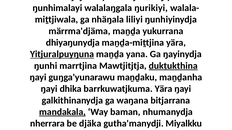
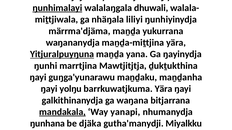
ŋunhimalayi underline: none -> present (57, 8)
ŋurikiyi: ŋurikiyi -> dhuwali (151, 8)
dhiyaŋunydja: dhiyaŋunydja -> waŋananydja (73, 43)
ḏukṯukthina underline: present -> none (173, 66)
dhika: dhika -> yolŋu (71, 89)
baman: baman -> yanapi (125, 112)
nherrara: nherrara -> ŋunhana (47, 124)
